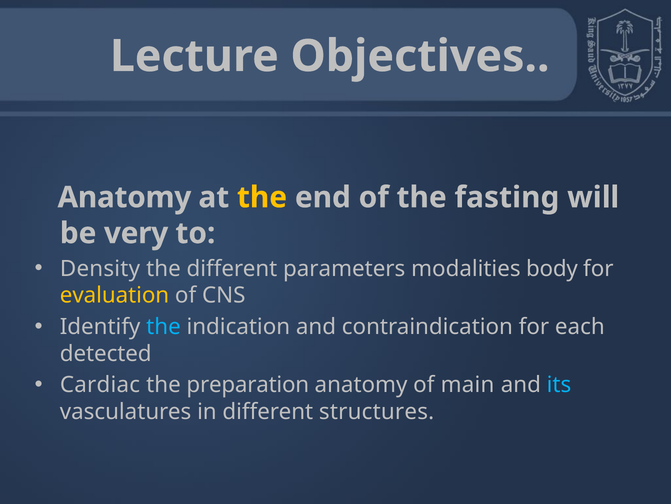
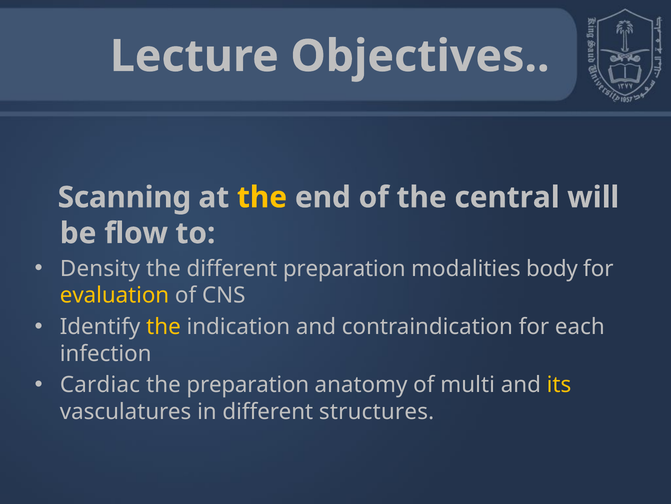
Anatomy: Anatomy -> Scanning (124, 197)
fasting: fasting -> central (507, 197)
very: very -> flow (136, 233)
different parameters: parameters -> preparation (344, 268)
the colour: light blue -> yellow (163, 326)
detected: detected -> infection (106, 353)
main: main -> multi (468, 385)
its colour: light blue -> yellow (559, 385)
